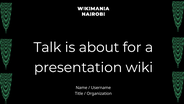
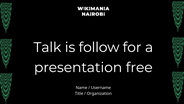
about: about -> follow (99, 47)
wiki: wiki -> free (139, 67)
